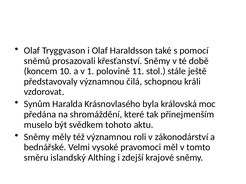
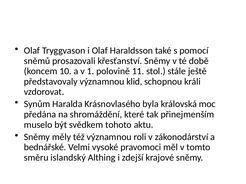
čilá: čilá -> klid (134, 82)
